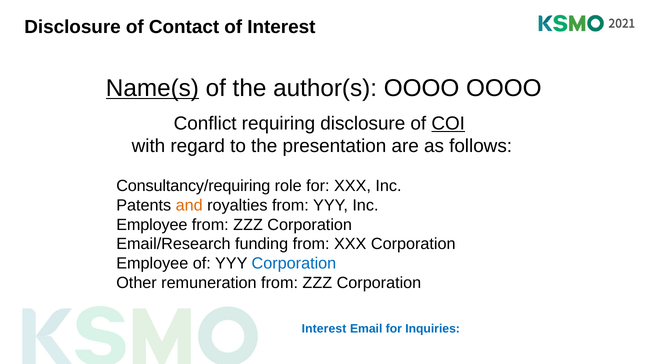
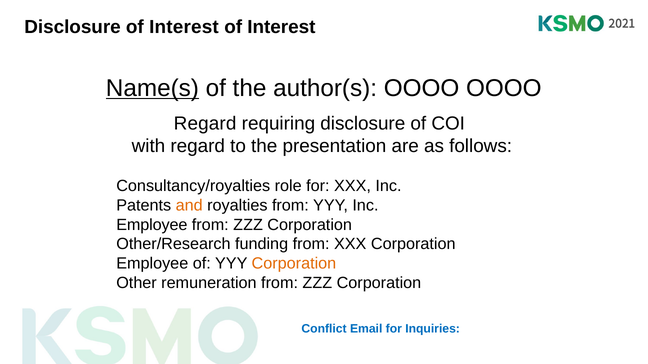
Disclosure of Contact: Contact -> Interest (184, 27)
Conflict: Conflict -> Regard (205, 123)
COI underline: present -> none (448, 123)
Consultancy/requiring: Consultancy/requiring -> Consultancy/royalties (193, 186)
Email/Research: Email/Research -> Other/Research (173, 244)
Corporation colour: blue -> orange (294, 264)
Interest: Interest -> Conflict (324, 329)
